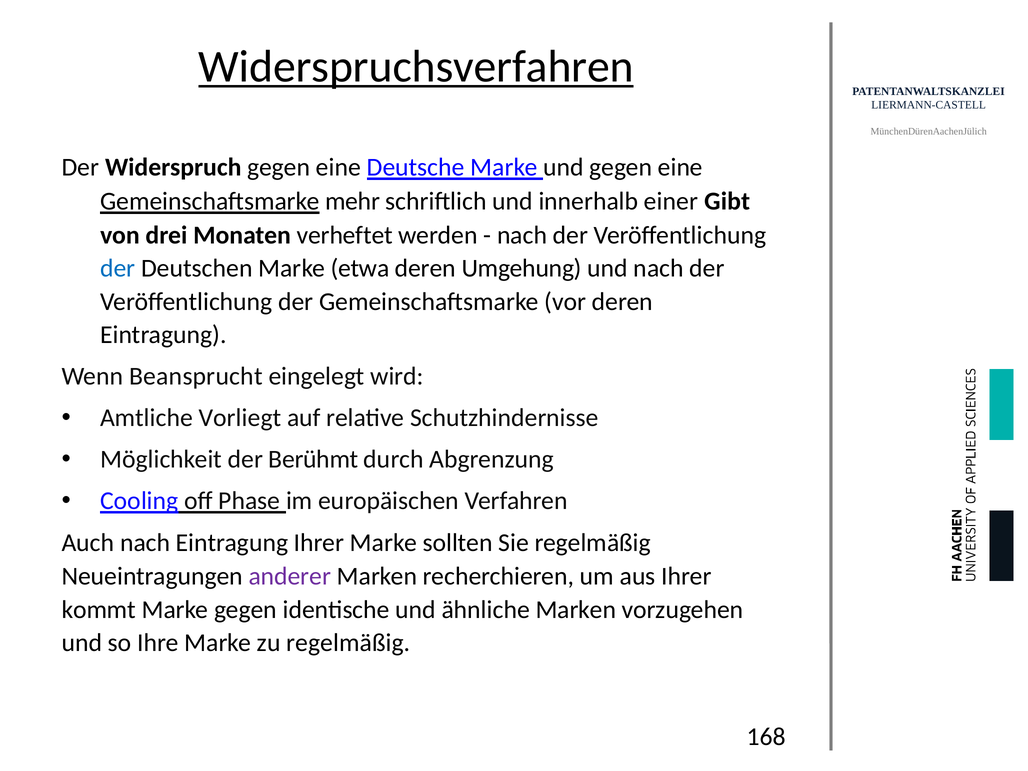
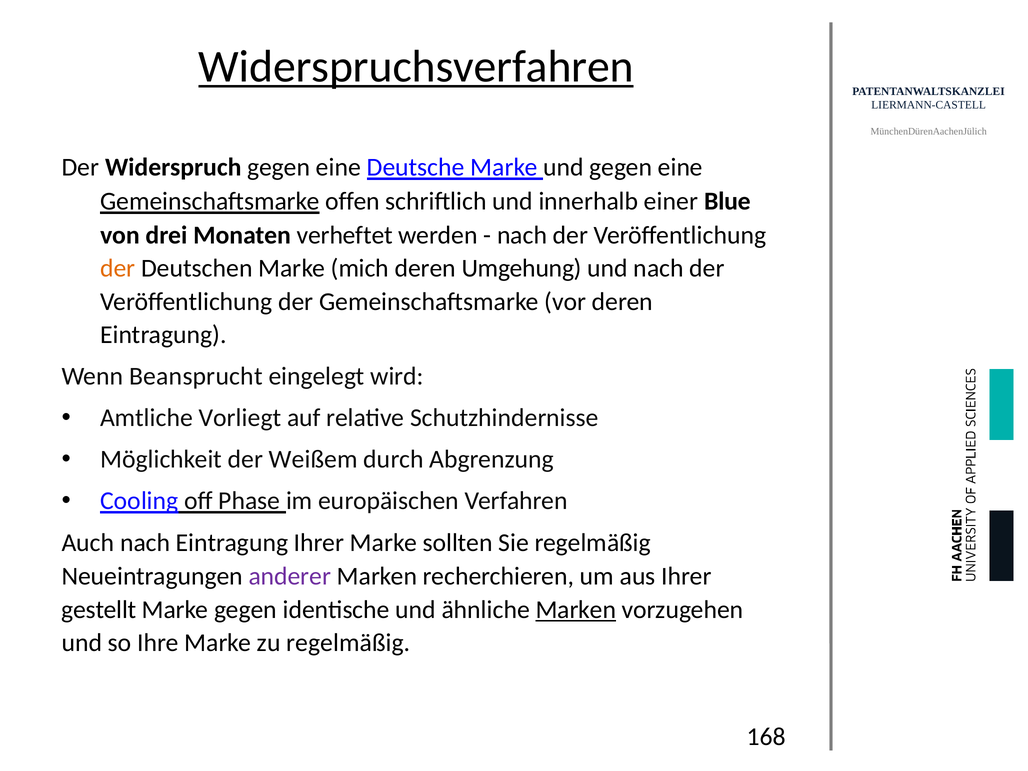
mehr: mehr -> offen (353, 201)
Gibt: Gibt -> Blue (727, 201)
der colour: blue -> orange (118, 268)
etwa: etwa -> mich (360, 268)
Berühmt: Berühmt -> Weißem (313, 459)
kommt: kommt -> gestellt (99, 610)
Marken underline: none -> present (576, 610)
